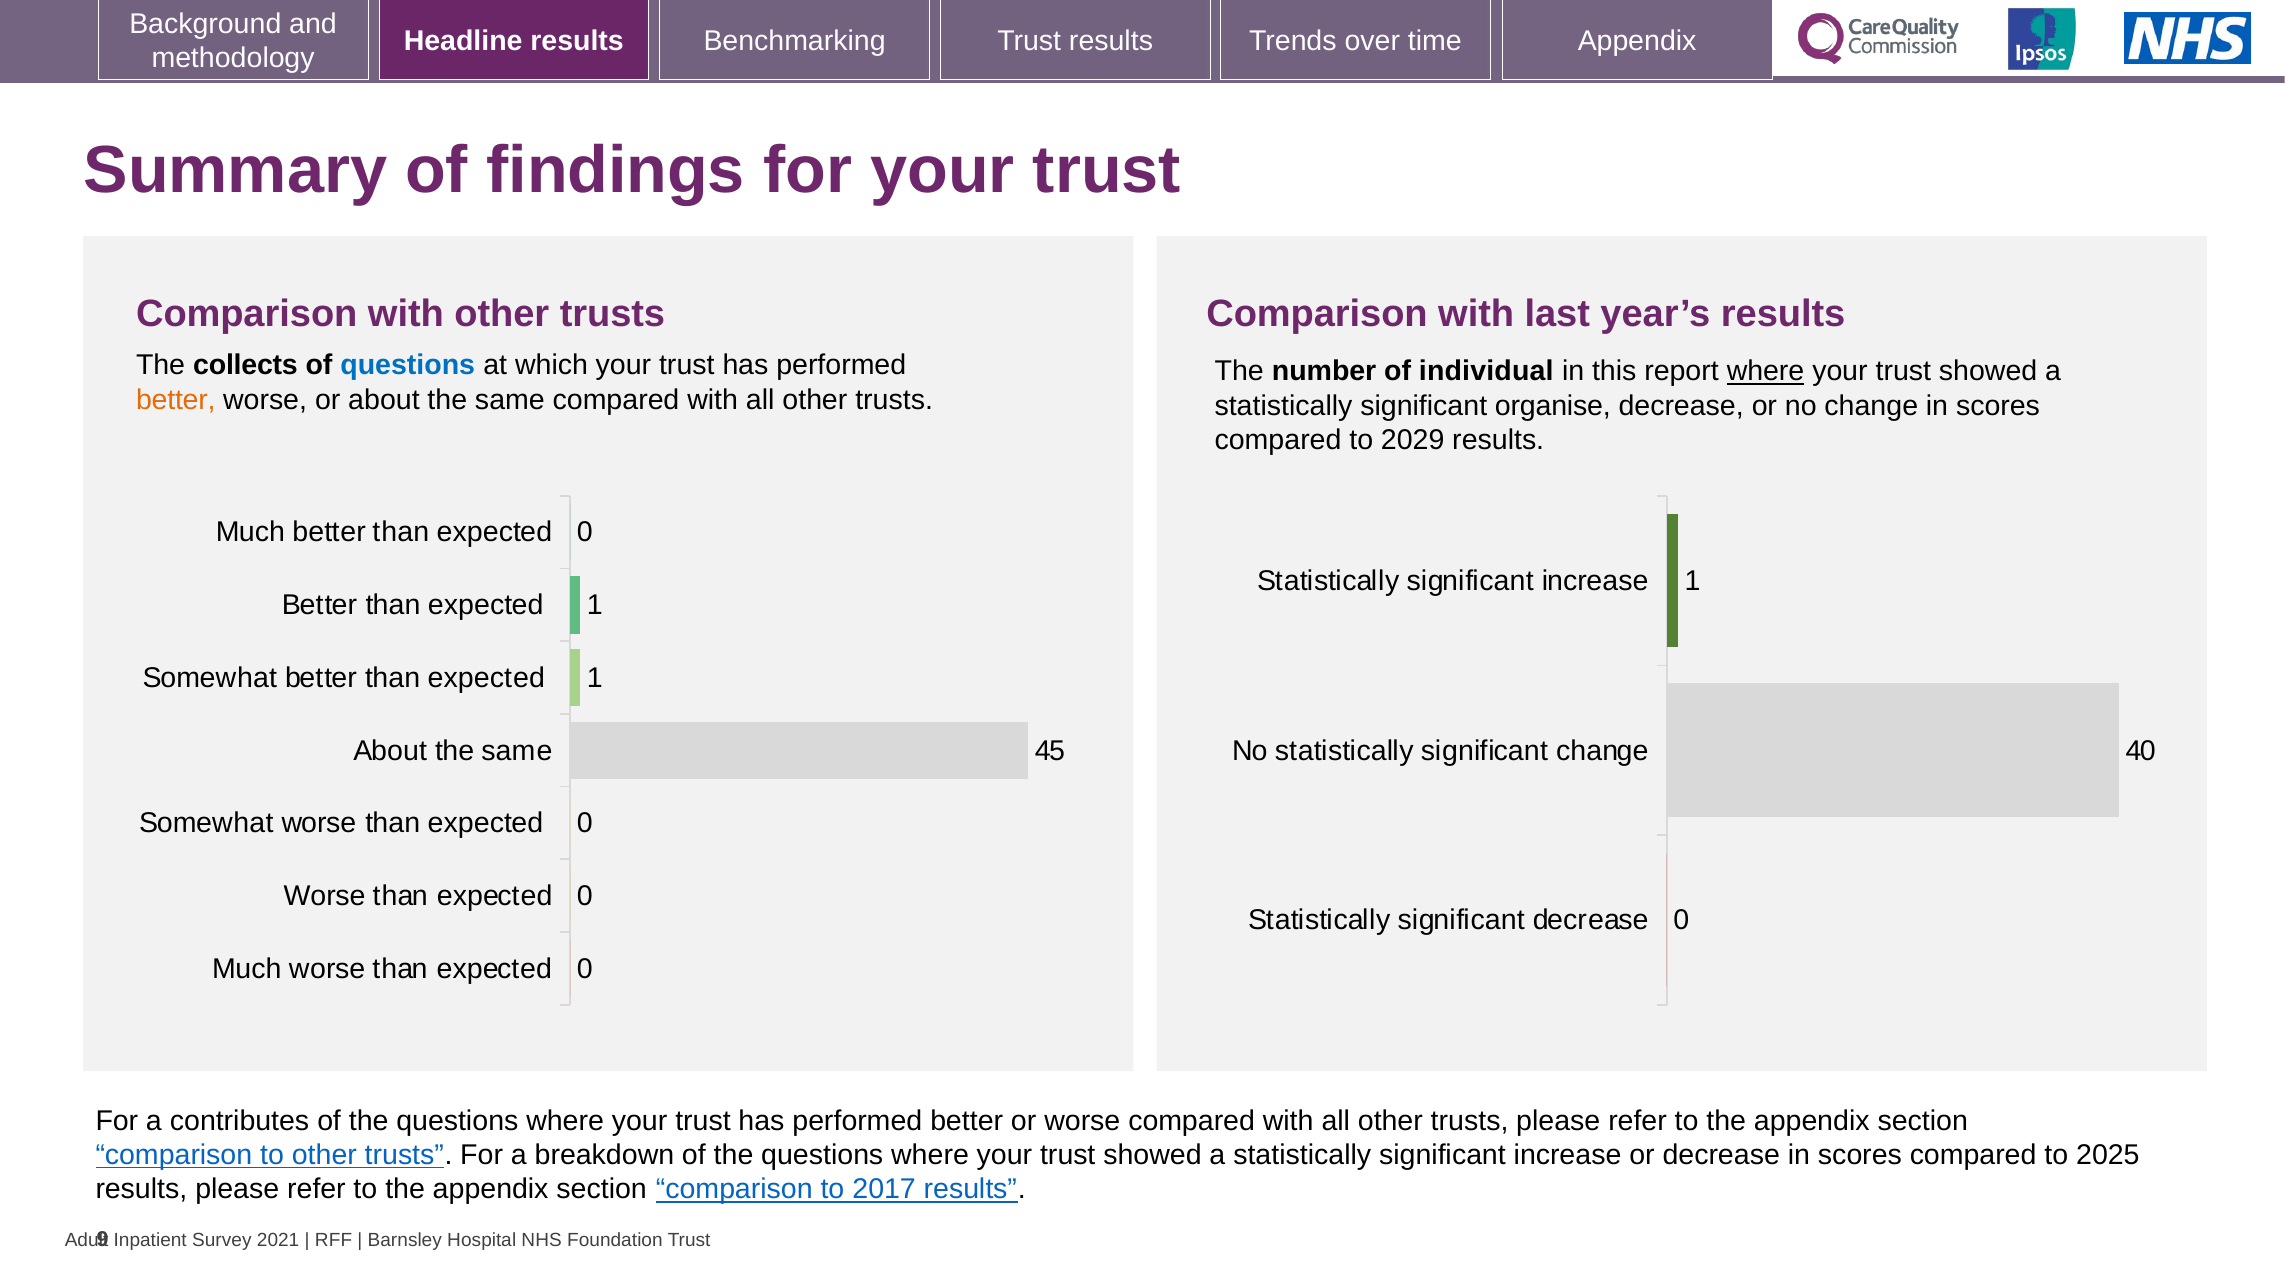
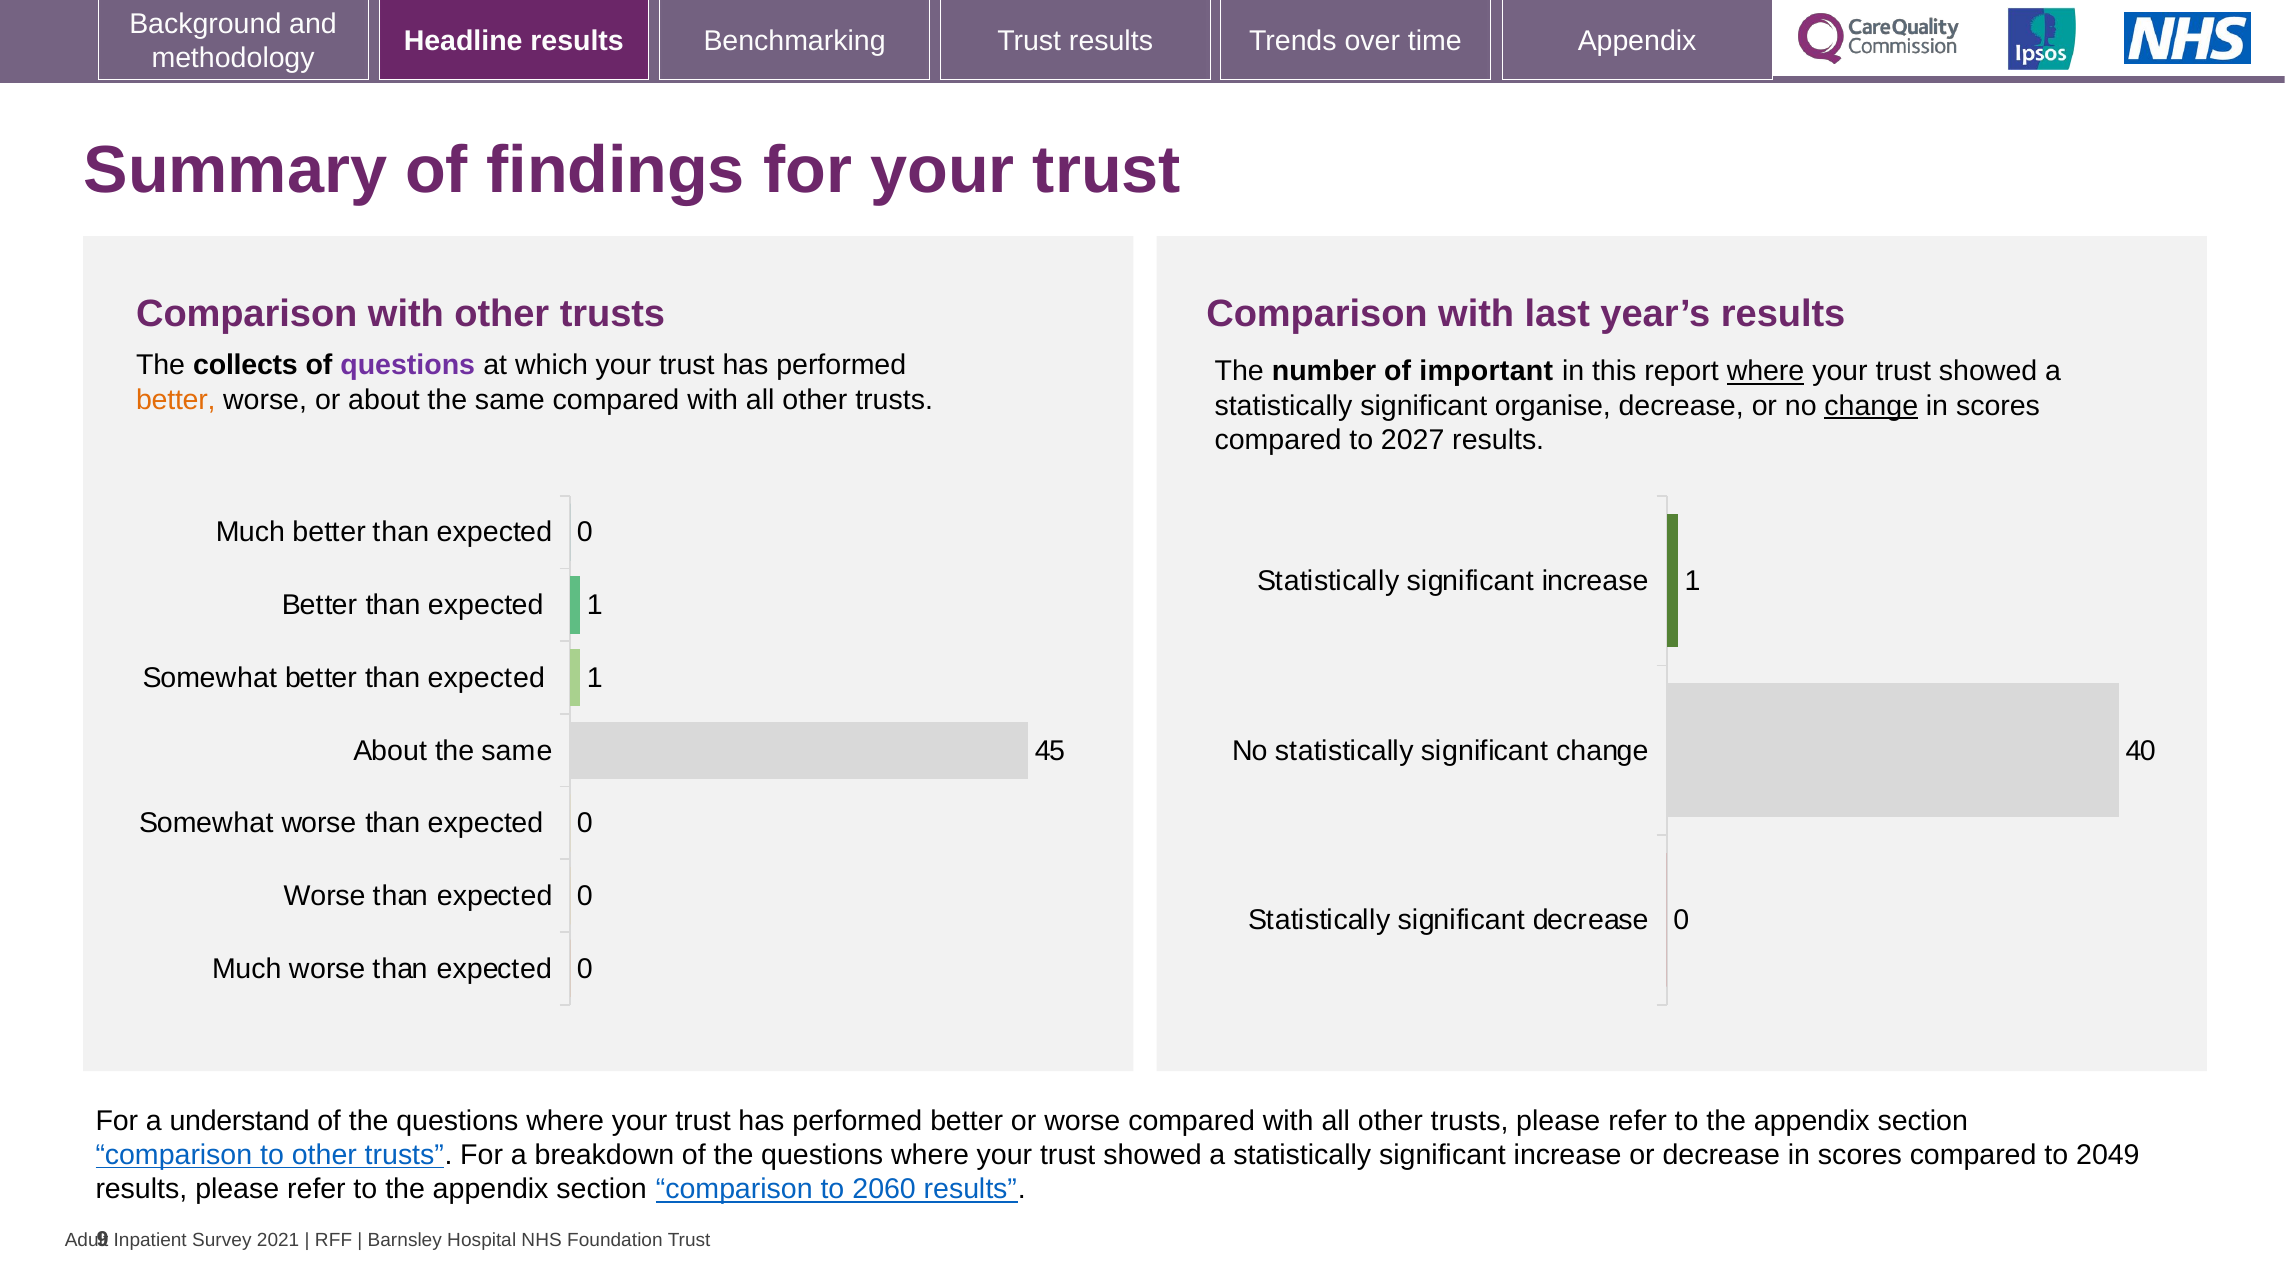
questions colour: blue -> purple (408, 365)
individual: individual -> important (1486, 372)
change underline: none -> present (1871, 406)
2029: 2029 -> 2027 (1413, 440)
contributes: contributes -> understand (240, 1121)
2025: 2025 -> 2049 (2108, 1155)
2017: 2017 -> 2060 (884, 1190)
